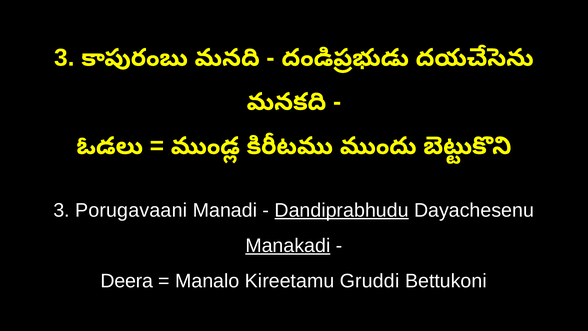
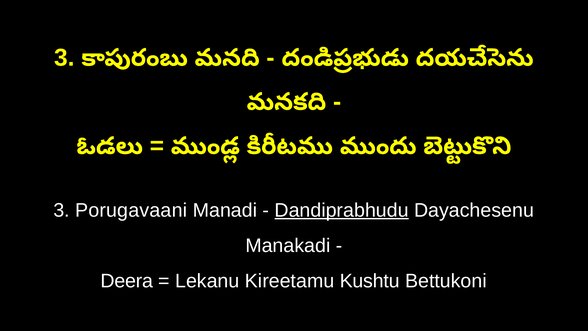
Manakadi underline: present -> none (288, 245)
Manalo: Manalo -> Lekanu (207, 281)
Gruddi: Gruddi -> Kushtu (370, 281)
